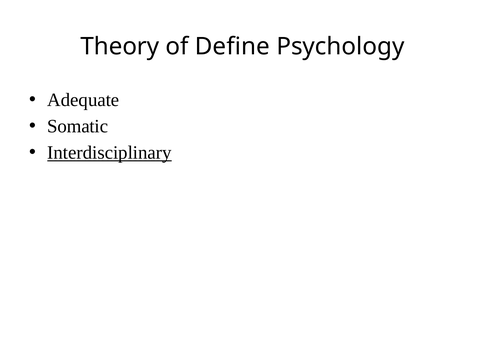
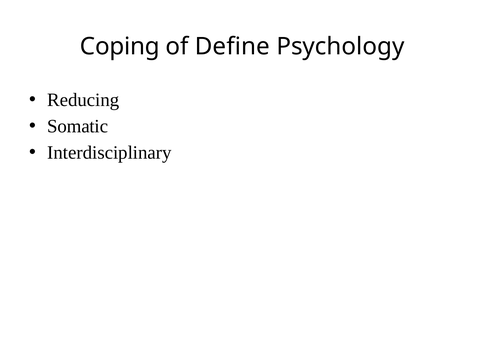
Theory: Theory -> Coping (120, 47)
Adequate: Adequate -> Reducing (83, 100)
Interdisciplinary underline: present -> none (109, 153)
